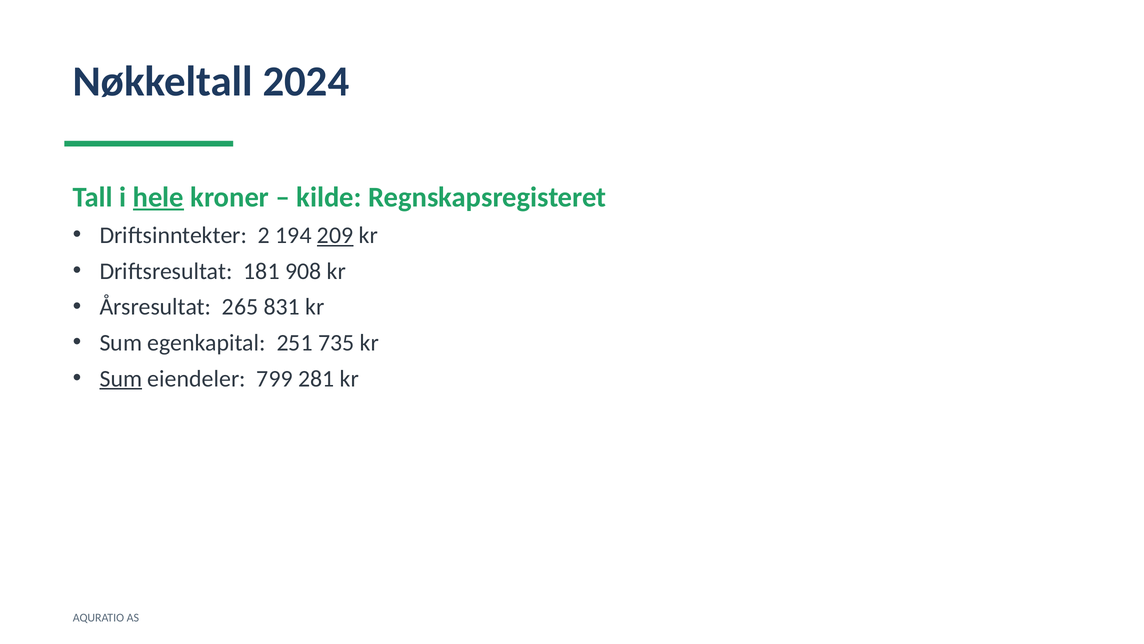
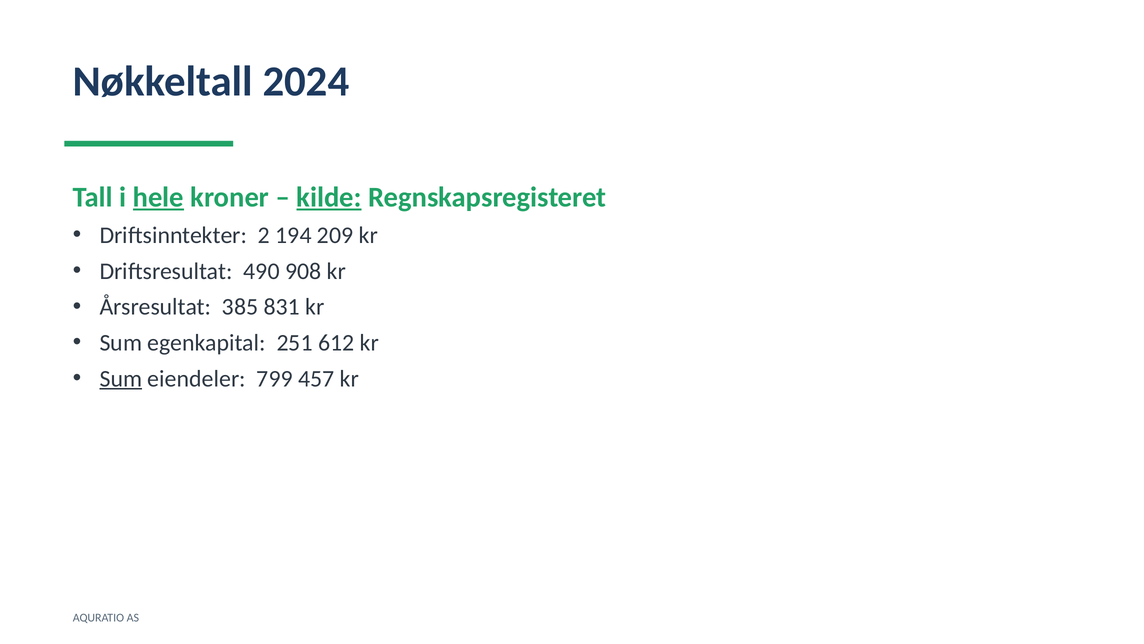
kilde underline: none -> present (329, 197)
209 underline: present -> none (335, 235)
181: 181 -> 490 (262, 271)
265: 265 -> 385 (240, 307)
735: 735 -> 612 (336, 343)
281: 281 -> 457 (316, 378)
